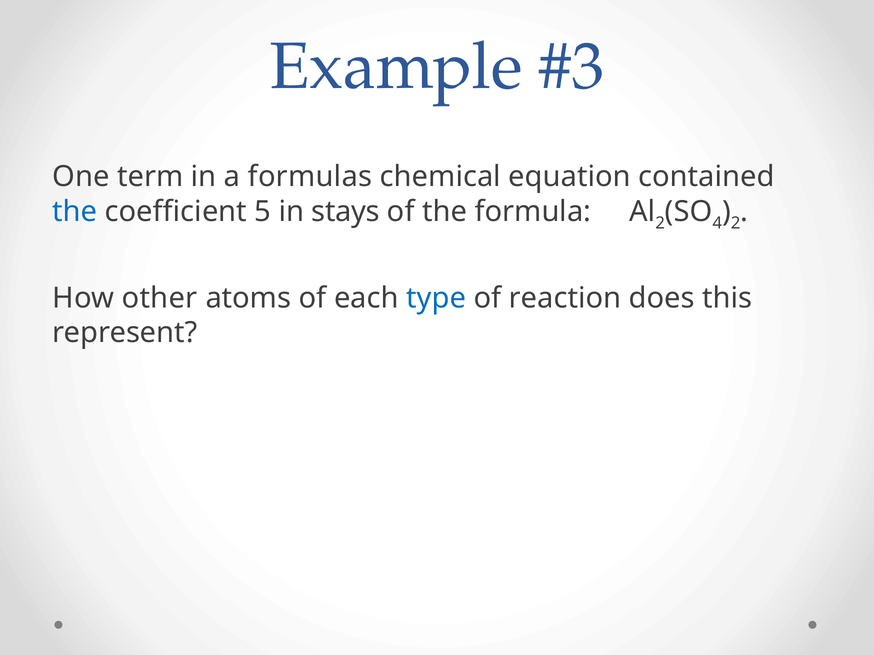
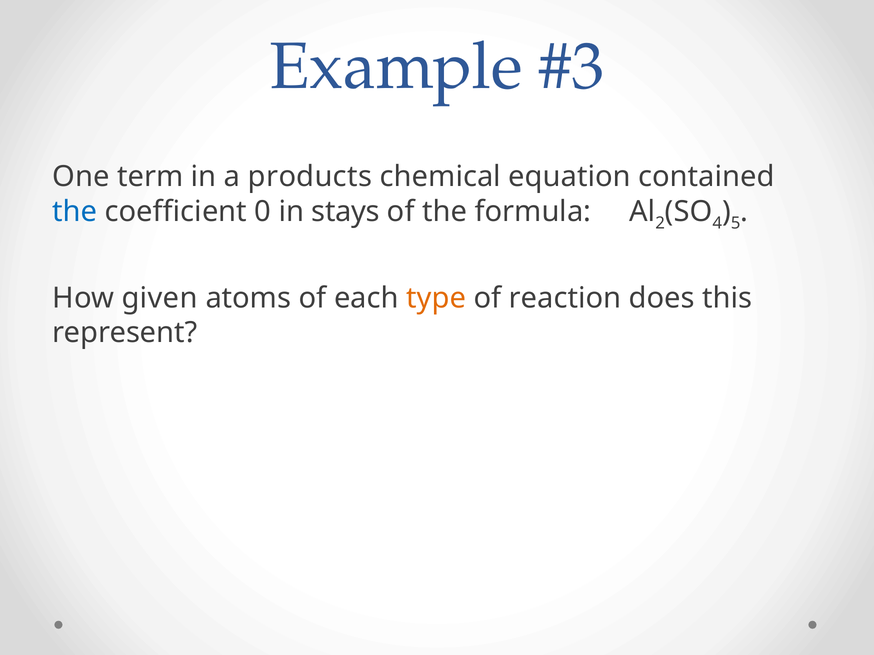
formulas: formulas -> products (310, 177)
5: 5 -> 0 (263, 212)
2: 2 -> 5 (736, 223)
other: other -> given (160, 298)
type colour: blue -> orange (436, 298)
